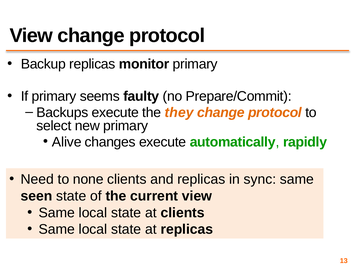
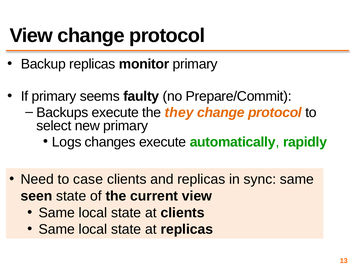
Alive: Alive -> Logs (67, 142)
none: none -> case (88, 180)
